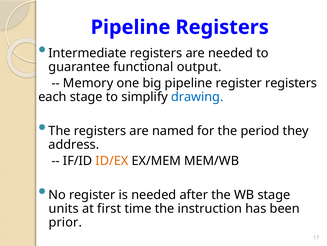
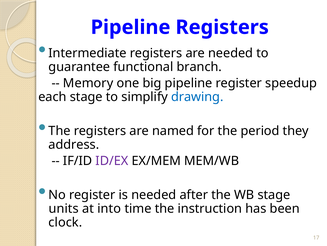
output: output -> branch (199, 67)
register registers: registers -> speedup (291, 83)
ID/EX colour: orange -> purple (112, 160)
first: first -> into (109, 208)
prior: prior -> clock (65, 222)
